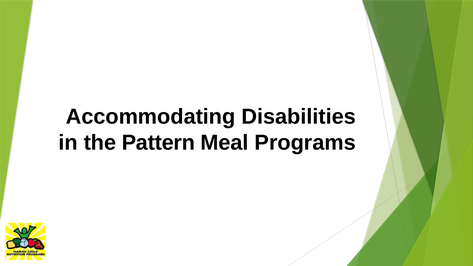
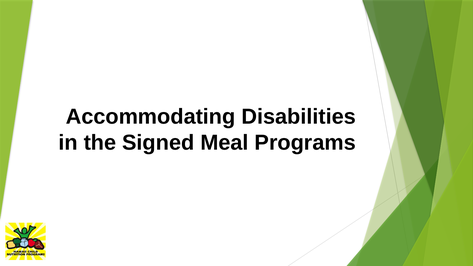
Pattern: Pattern -> Signed (158, 143)
